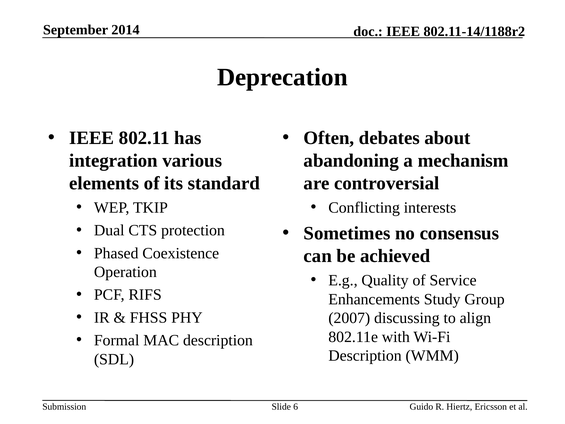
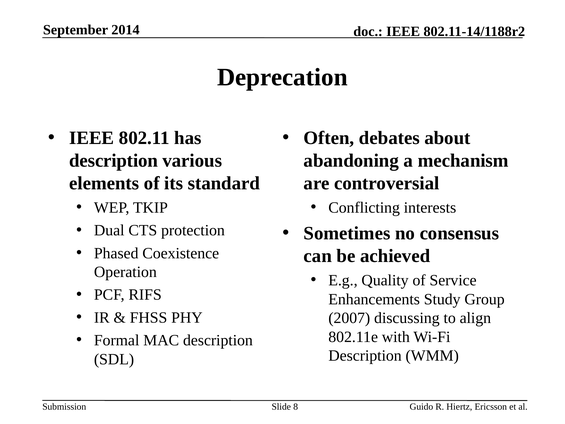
integration: integration -> description (114, 160)
6: 6 -> 8 (296, 406)
